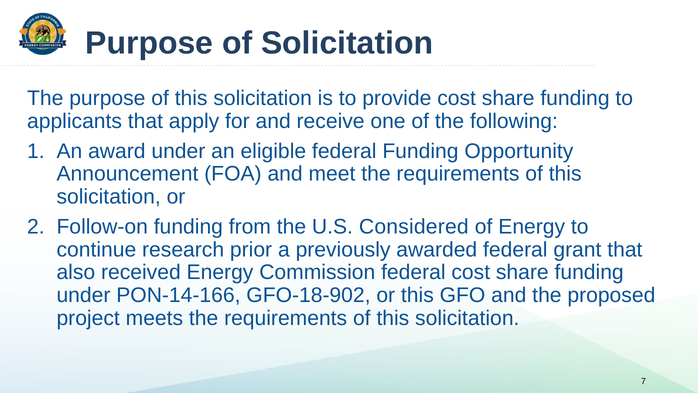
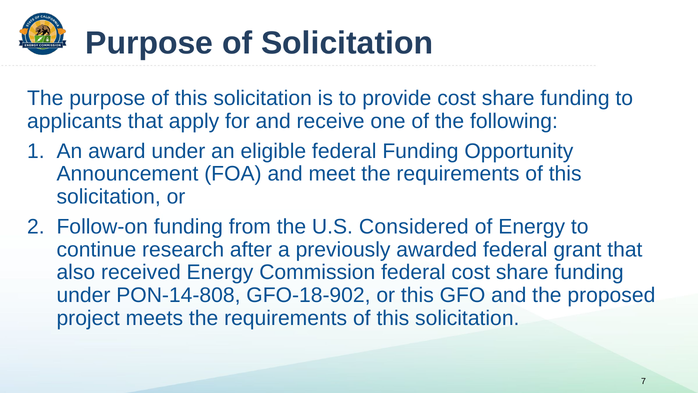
prior: prior -> after (251, 249)
PON-14-166: PON-14-166 -> PON-14-808 (178, 295)
